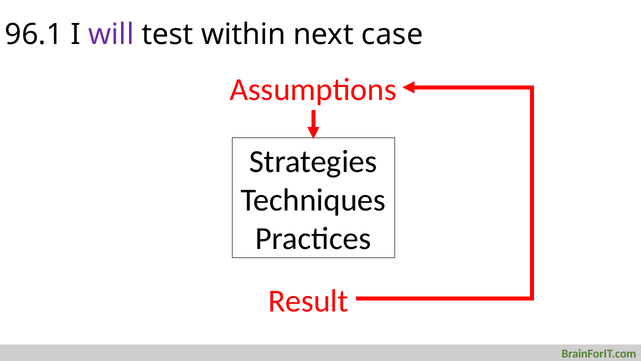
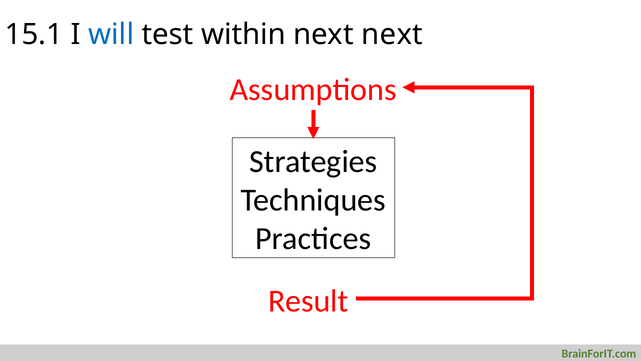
96.1: 96.1 -> 15.1 (34, 35)
will colour: purple -> blue (111, 35)
next case: case -> next (392, 35)
